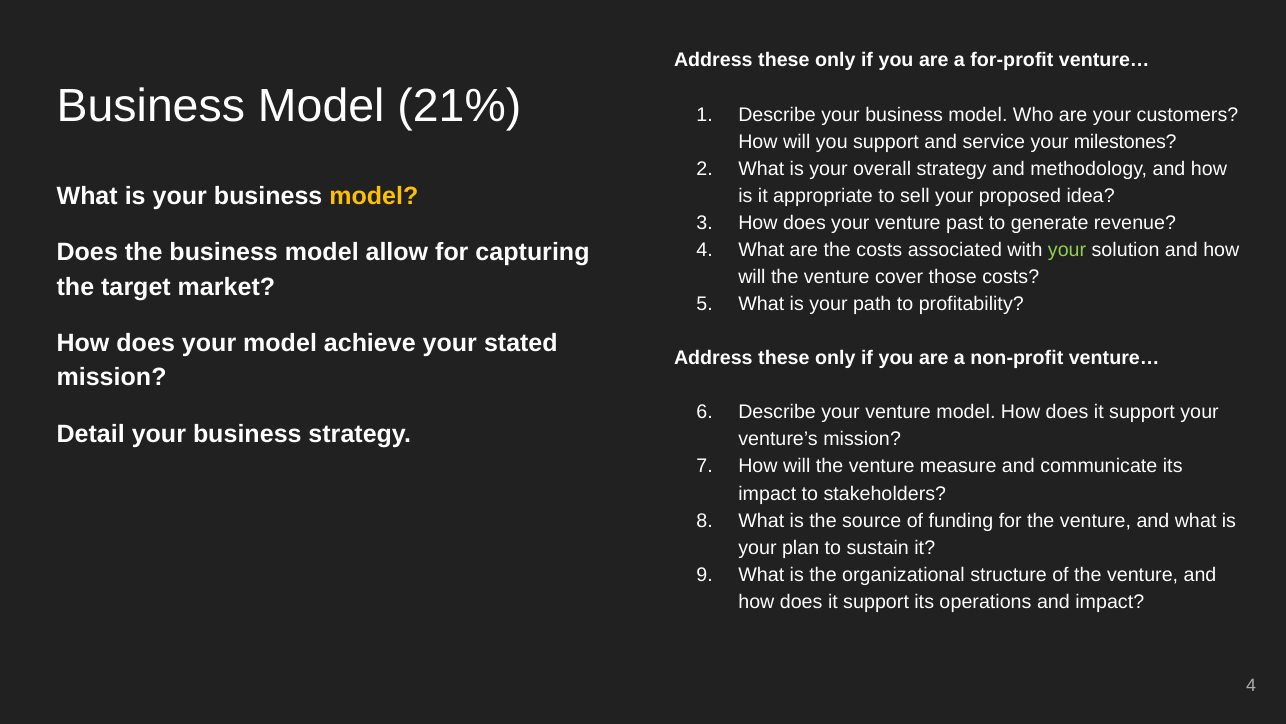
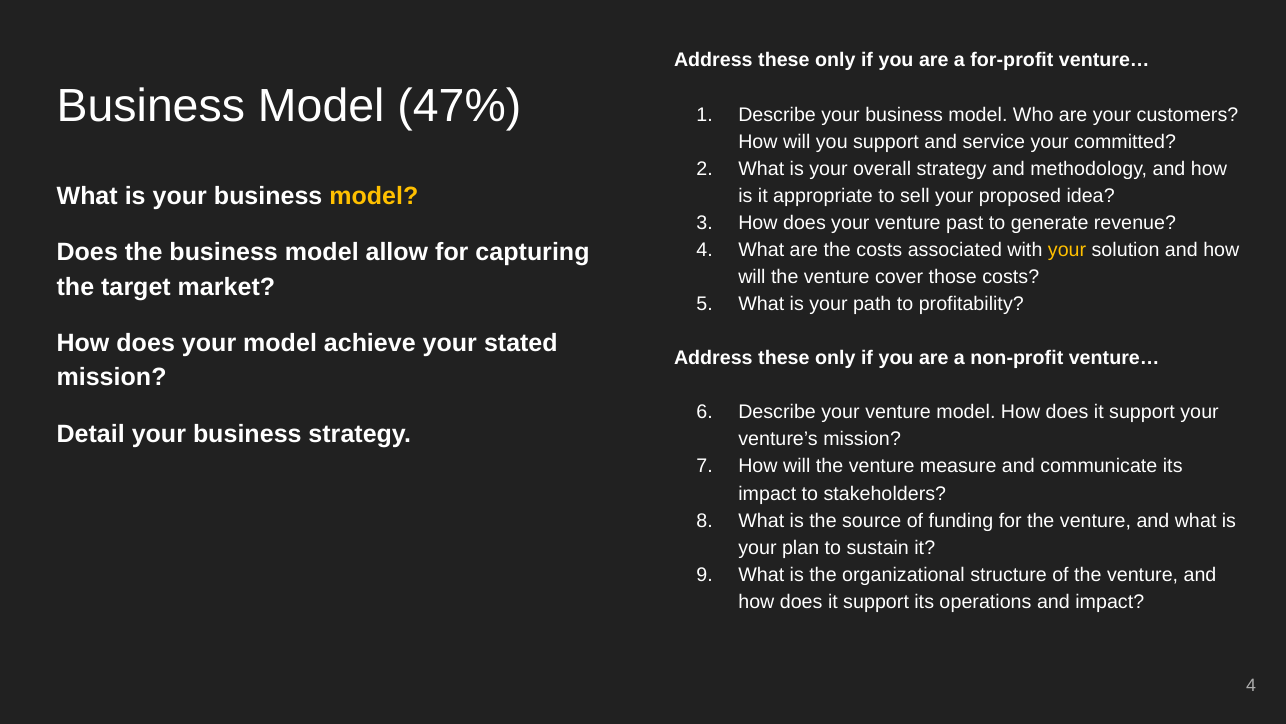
21%: 21% -> 47% (459, 107)
milestones: milestones -> committed (1125, 142)
your colour: light green -> yellow (1067, 250)
